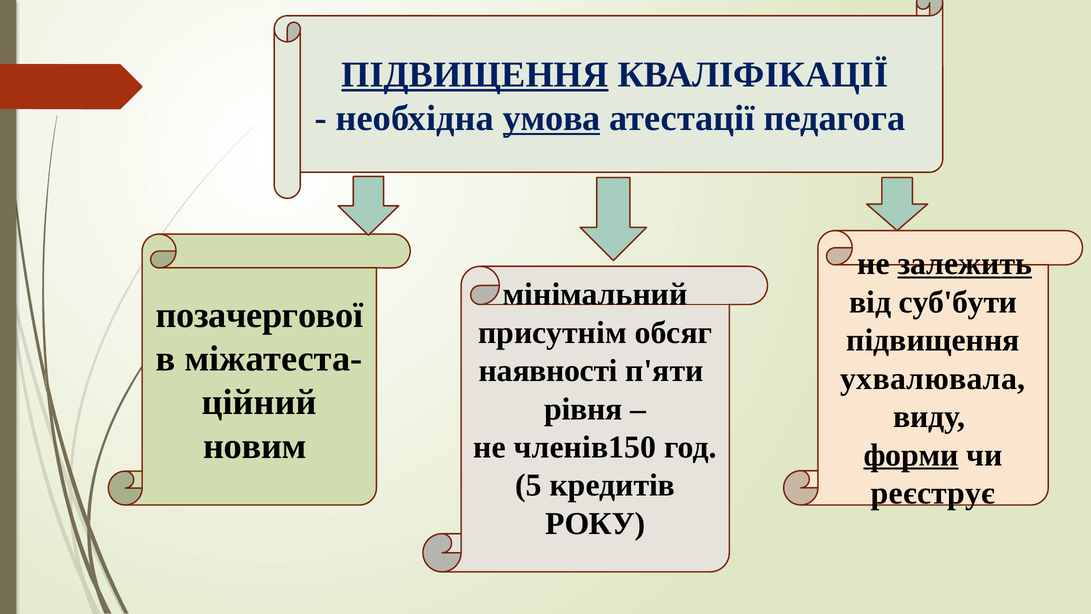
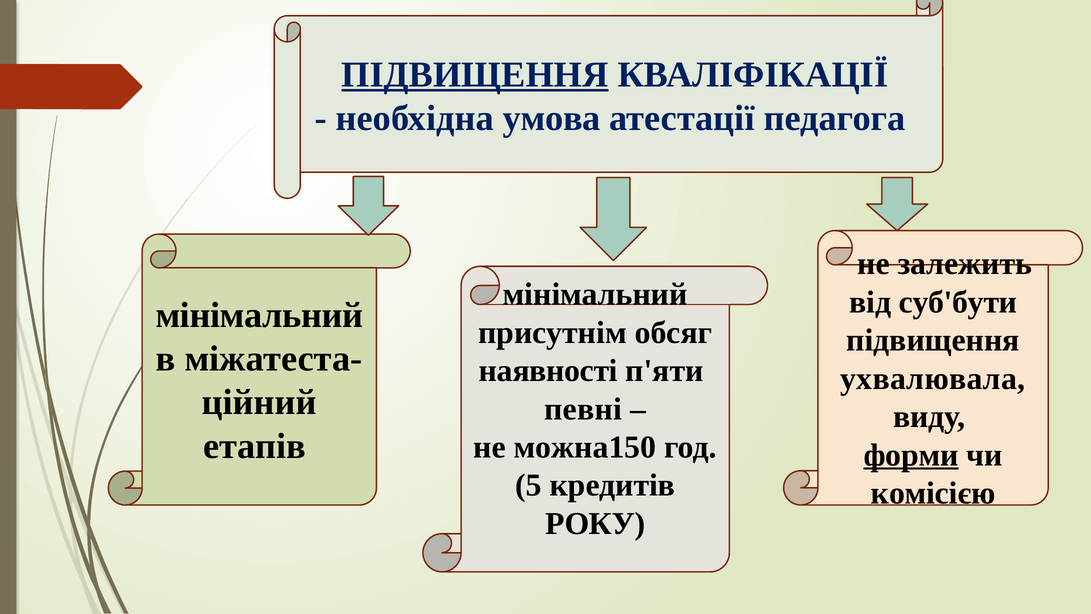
умова underline: present -> none (552, 118)
залежить underline: present -> none (965, 264)
позачергової: позачергової -> мінімальний (259, 315)
рівня: рівня -> певні (583, 409)
новим: новим -> етапів (255, 446)
членів150: членів150 -> можна150 (585, 447)
реєструє: реєструє -> комісією (933, 493)
